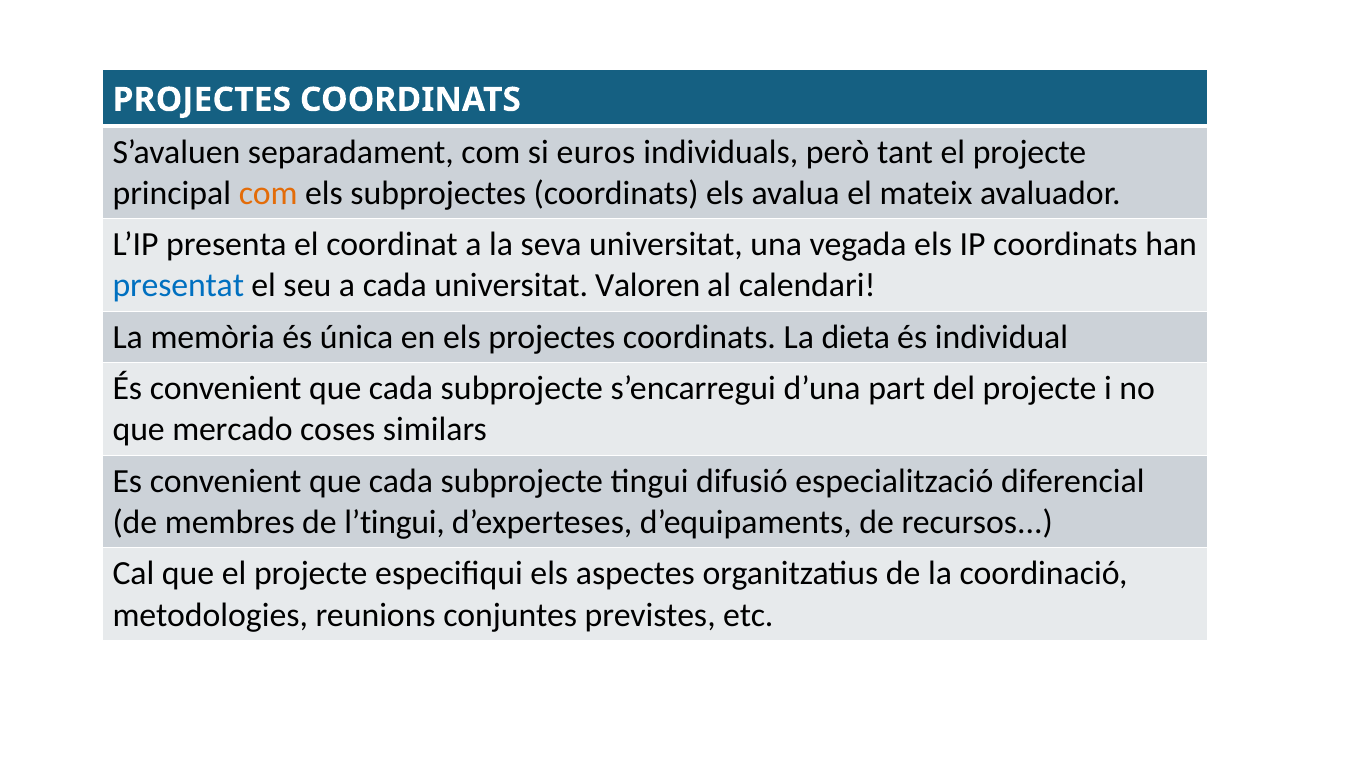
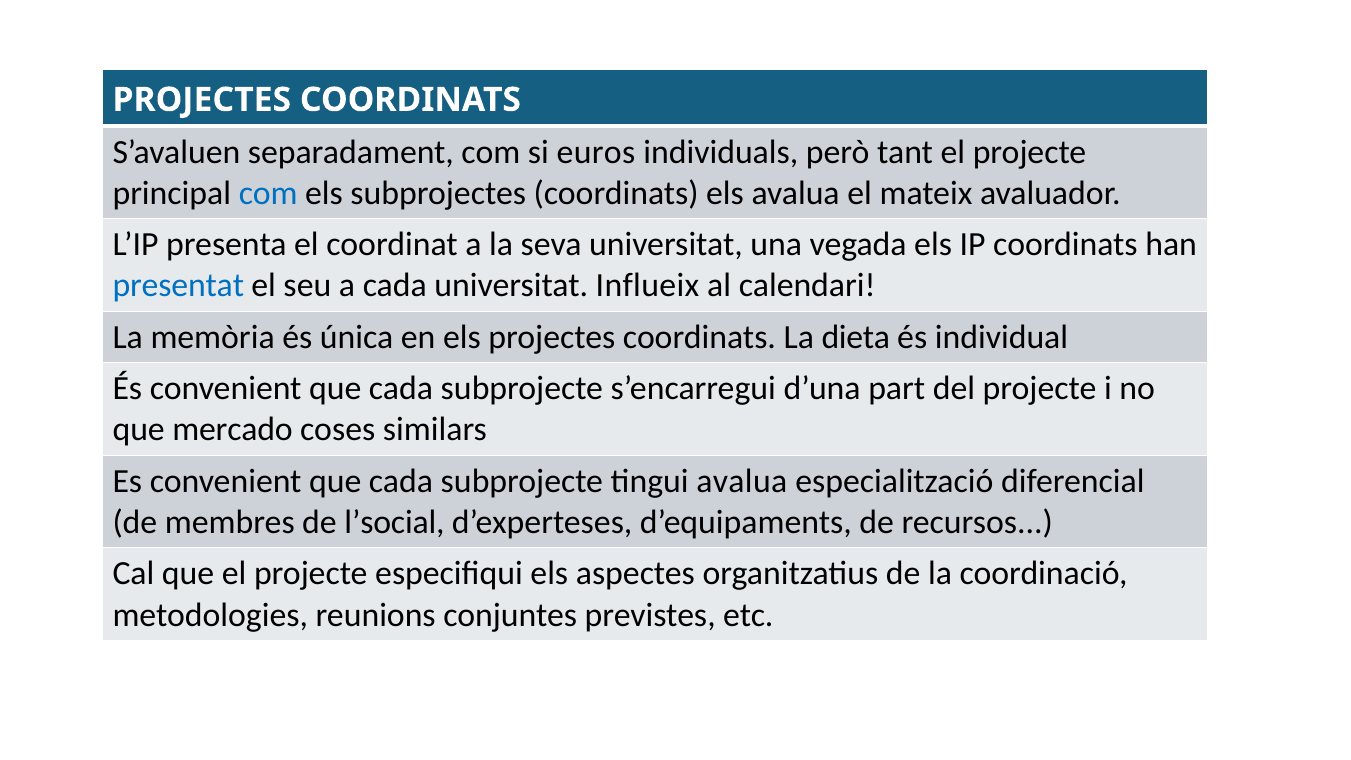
com colour: orange -> blue (268, 193)
Valoren: Valoren -> Influeix (647, 286)
tingui difusió: difusió -> avalua (742, 481)
l’tingui: l’tingui -> l’social (395, 522)
